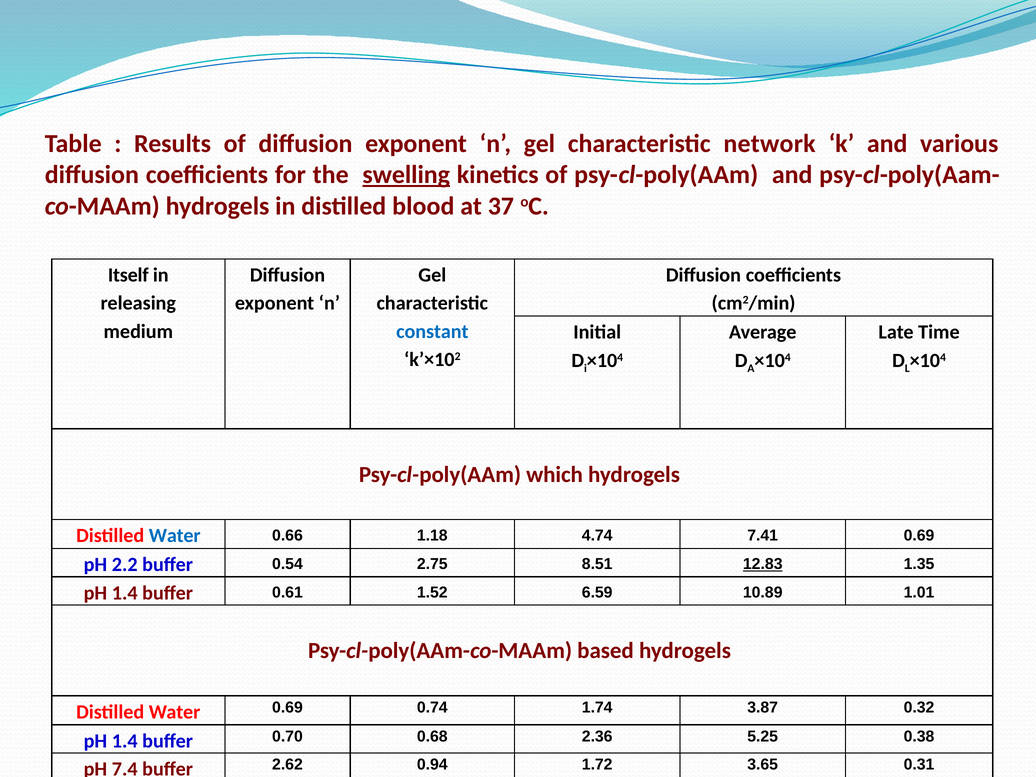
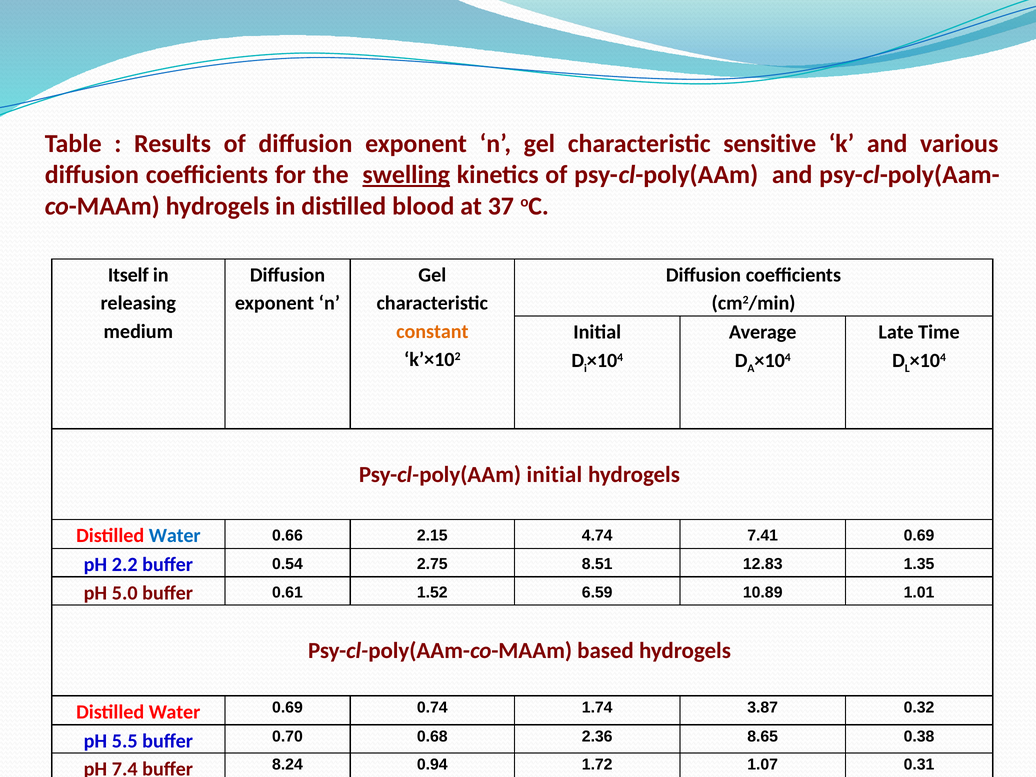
network: network -> sensitive (770, 144)
constant colour: blue -> orange (432, 331)
Psy-cl-poly(AAm which: which -> initial (554, 475)
1.18: 1.18 -> 2.15 (432, 536)
12.83 underline: present -> none (763, 564)
1.4: 1.4 -> 5.0 (125, 593)
1.4: 1.4 -> 5.5 (125, 741)
5.25: 5.25 -> 8.65 (763, 736)
2.62: 2.62 -> 8.24 (287, 765)
3.65: 3.65 -> 1.07 (763, 765)
